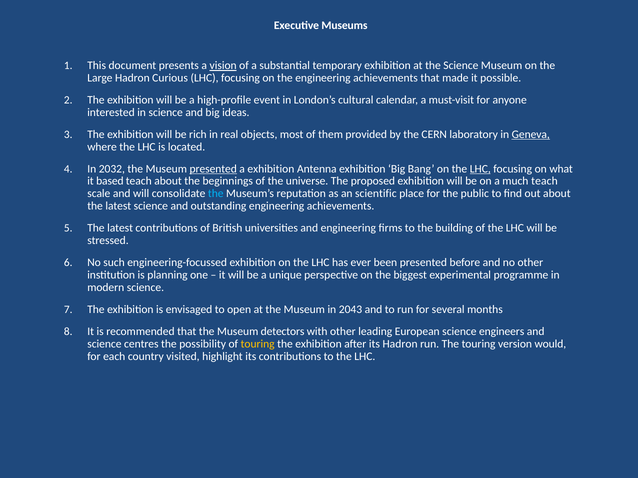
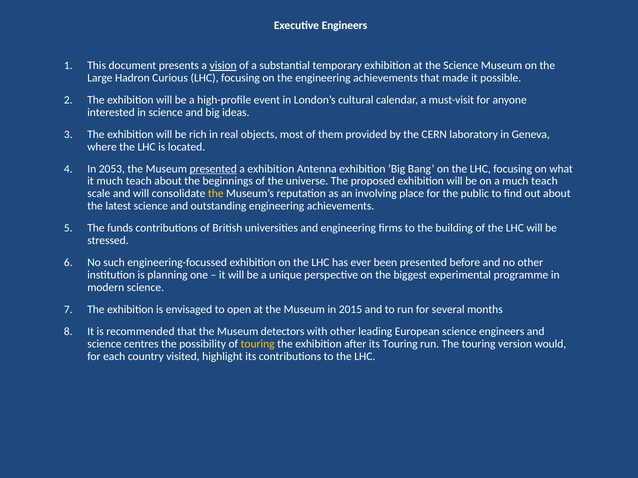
Executive Museums: Museums -> Engineers (344, 25)
Geneva underline: present -> none (531, 134)
2032: 2032 -> 2053 (112, 169)
LHC underline: present -> none (480, 169)
it based: based -> much (110, 181)
the colour: light blue -> yellow (216, 194)
scientific: scientific -> involving (376, 194)
latest: latest -> funds (120, 228)
2043: 2043 -> 2015 (350, 310)
its Hadron: Hadron -> Touring (400, 344)
